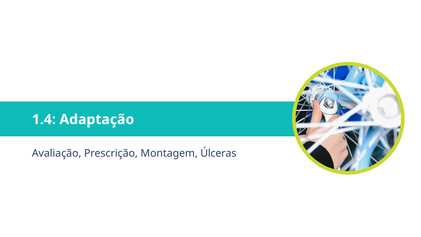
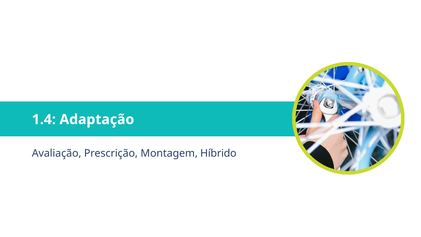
Úlceras: Úlceras -> Híbrido (218, 153)
